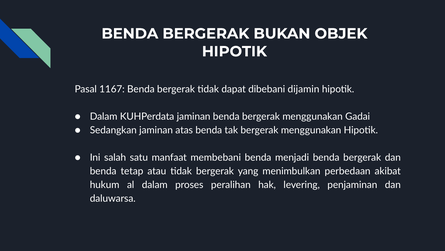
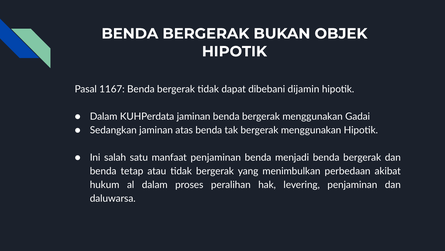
manfaat membebani: membebani -> penjaminan (216, 157)
